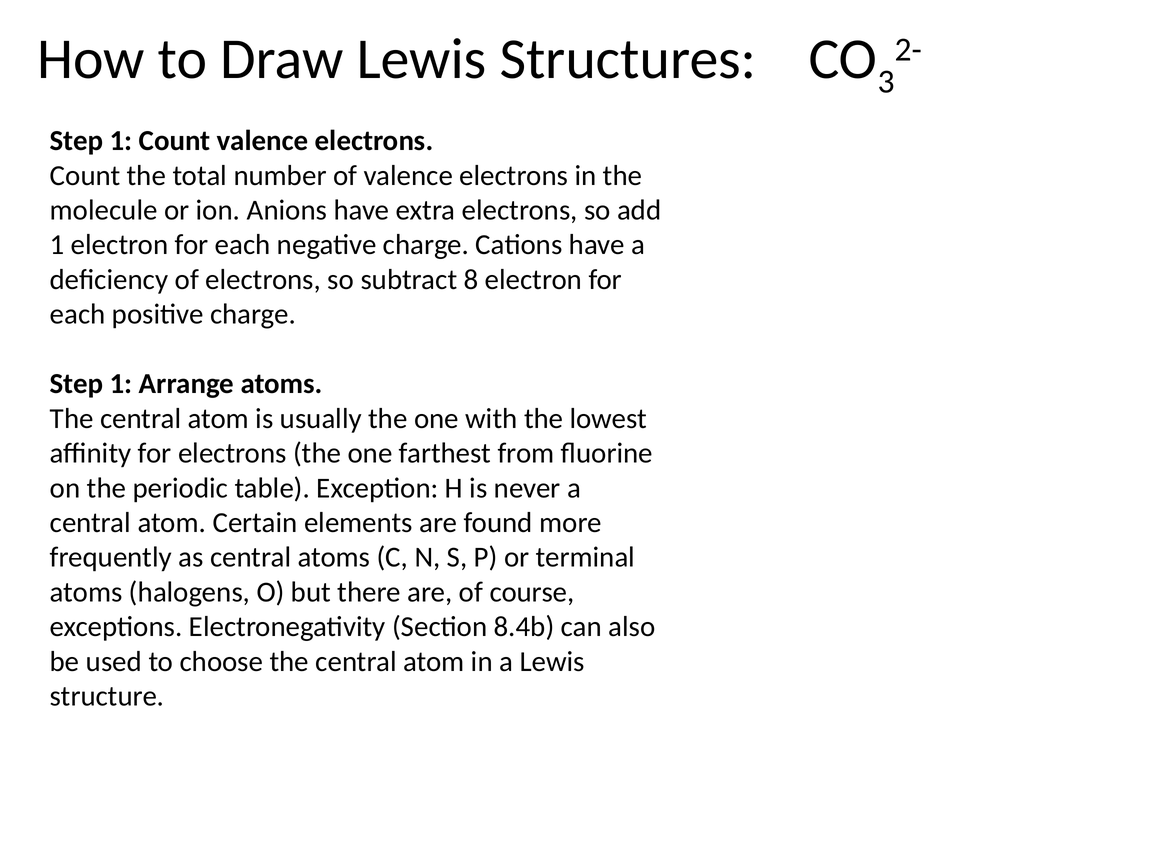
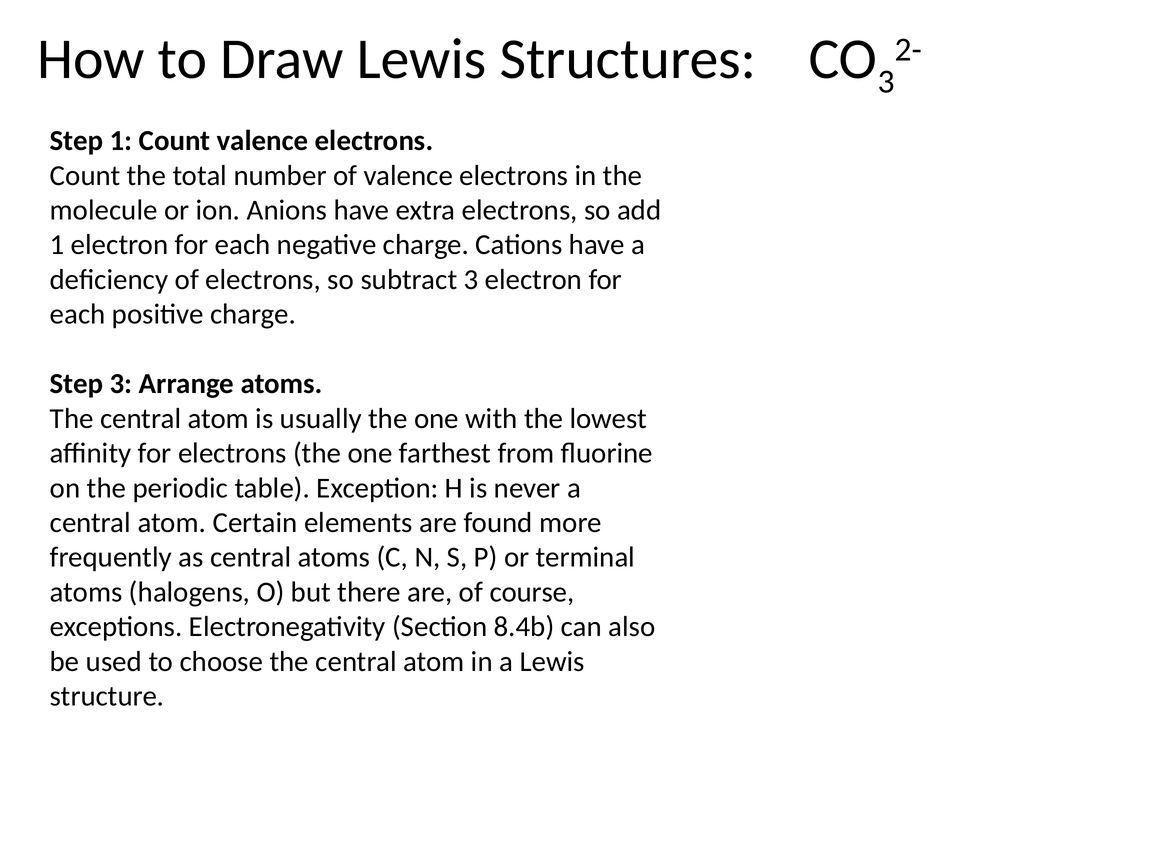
subtract 8: 8 -> 3 (471, 280)
1: 1 -> 3 (121, 384)
